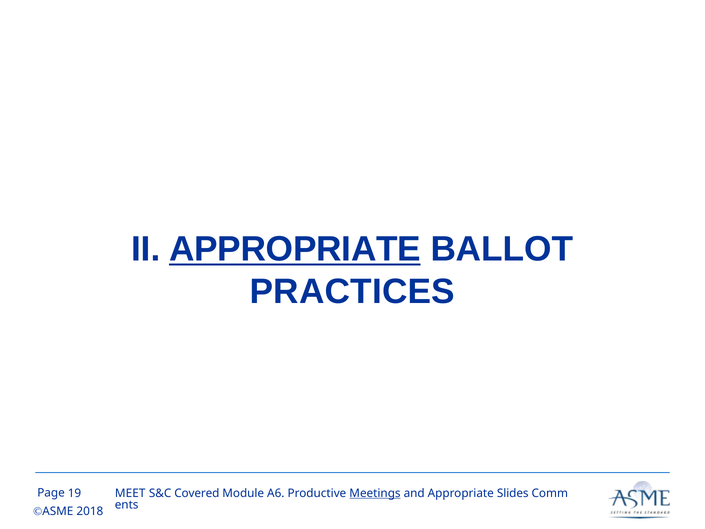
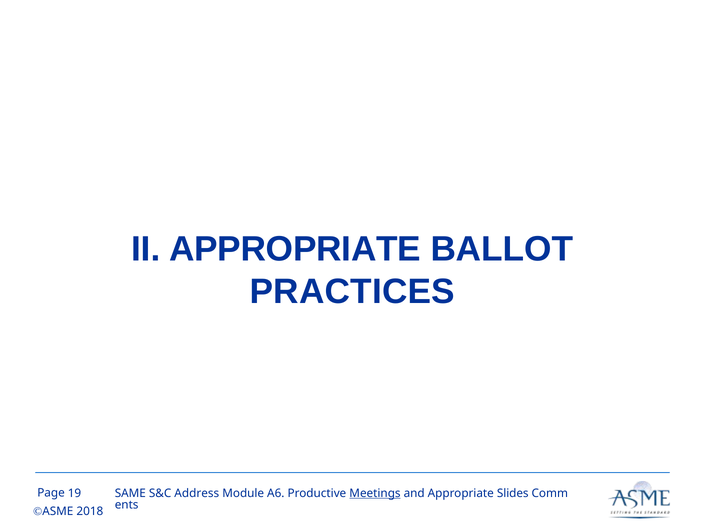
APPROPRIATE underline: present -> none (295, 249)
MEET: MEET -> SAME (130, 493)
Covered: Covered -> Address (197, 493)
